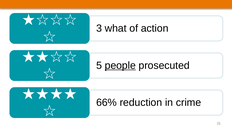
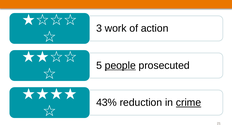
what: what -> work (116, 28)
66%: 66% -> 43% (107, 102)
crime underline: none -> present (189, 102)
